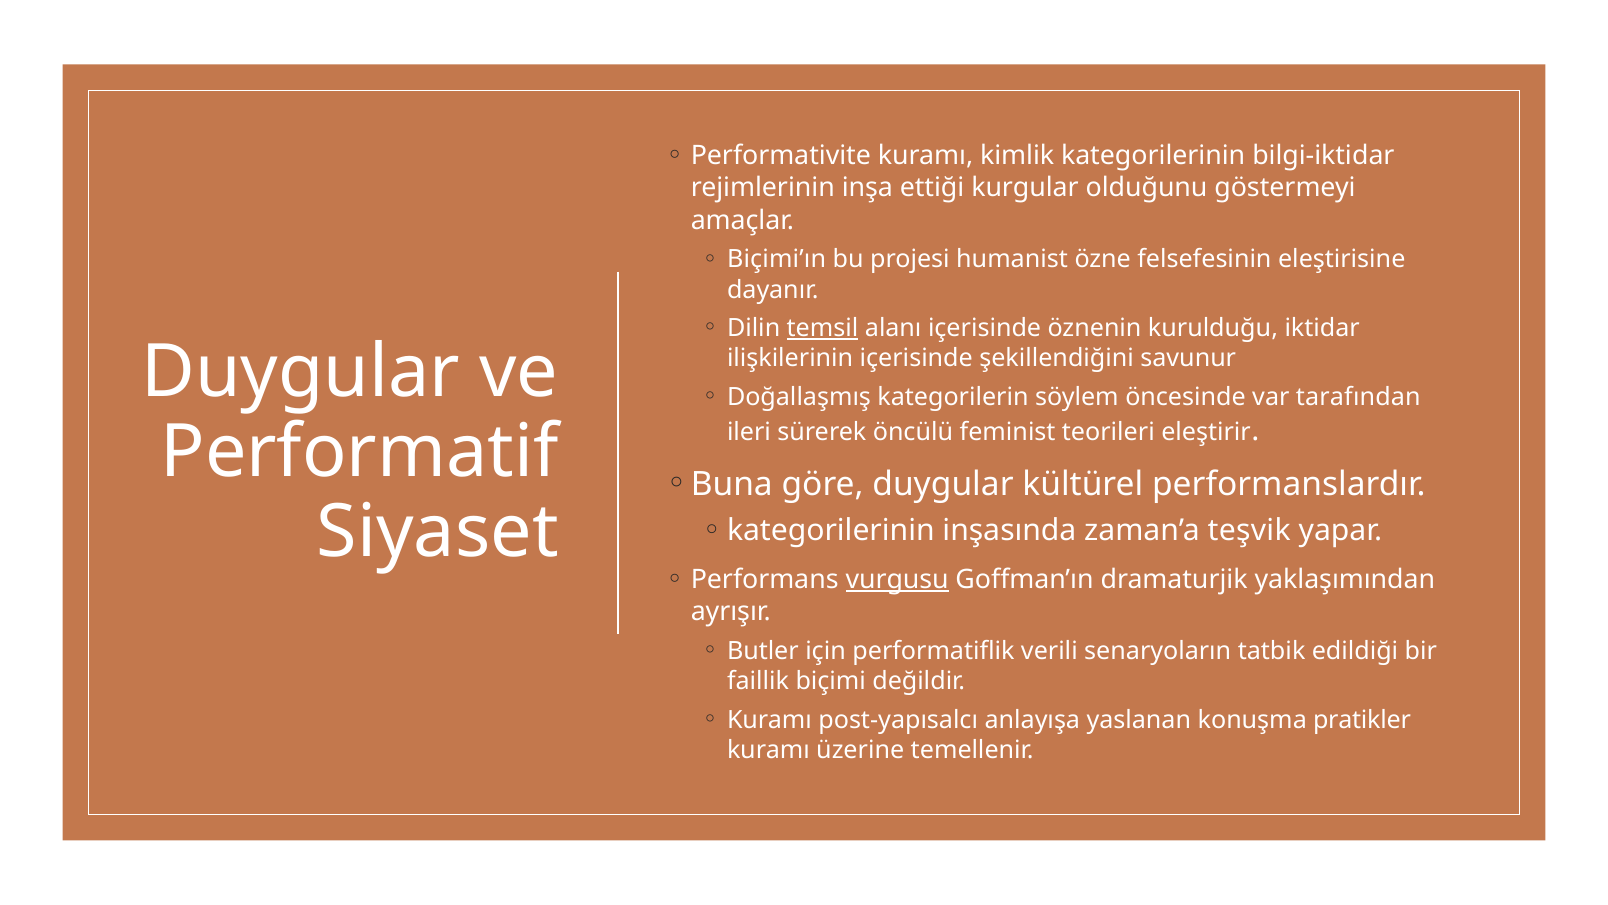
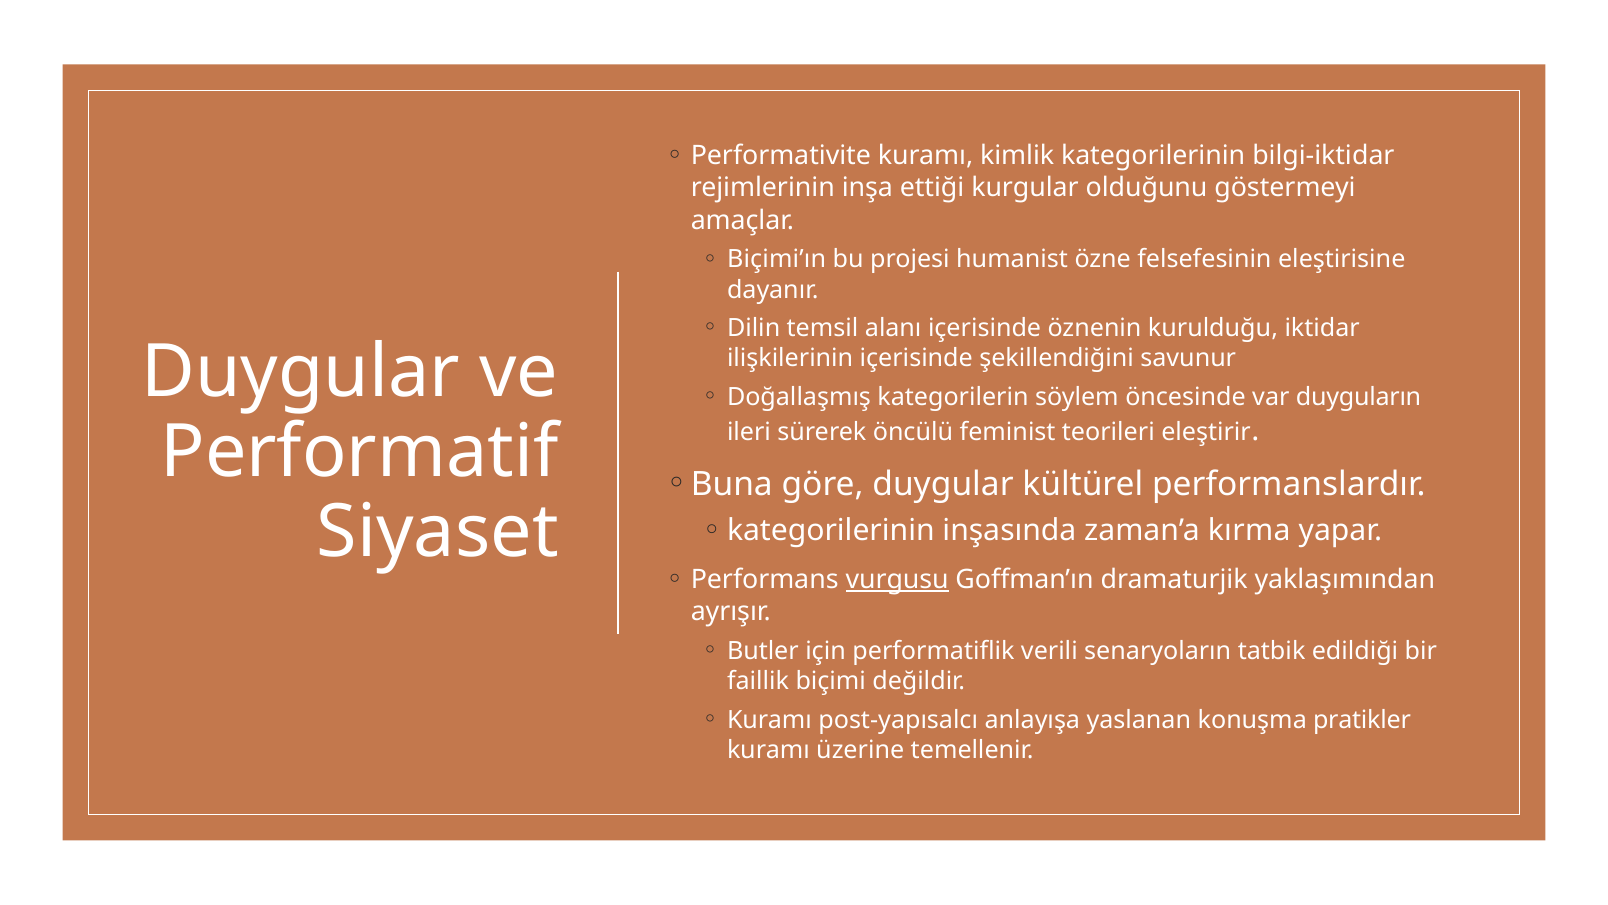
temsil underline: present -> none (823, 328)
tarafından: tarafından -> duyguların (1359, 397)
teşvik: teşvik -> kırma (1249, 530)
